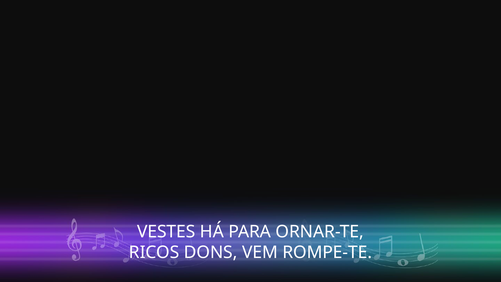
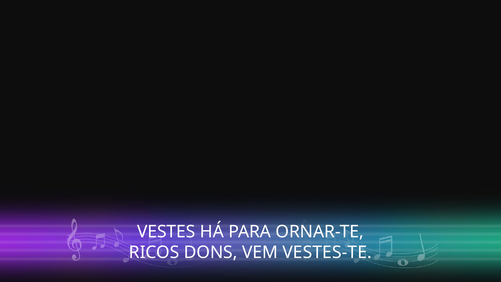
ROMPE-TE: ROMPE-TE -> VESTES-TE (327, 252)
